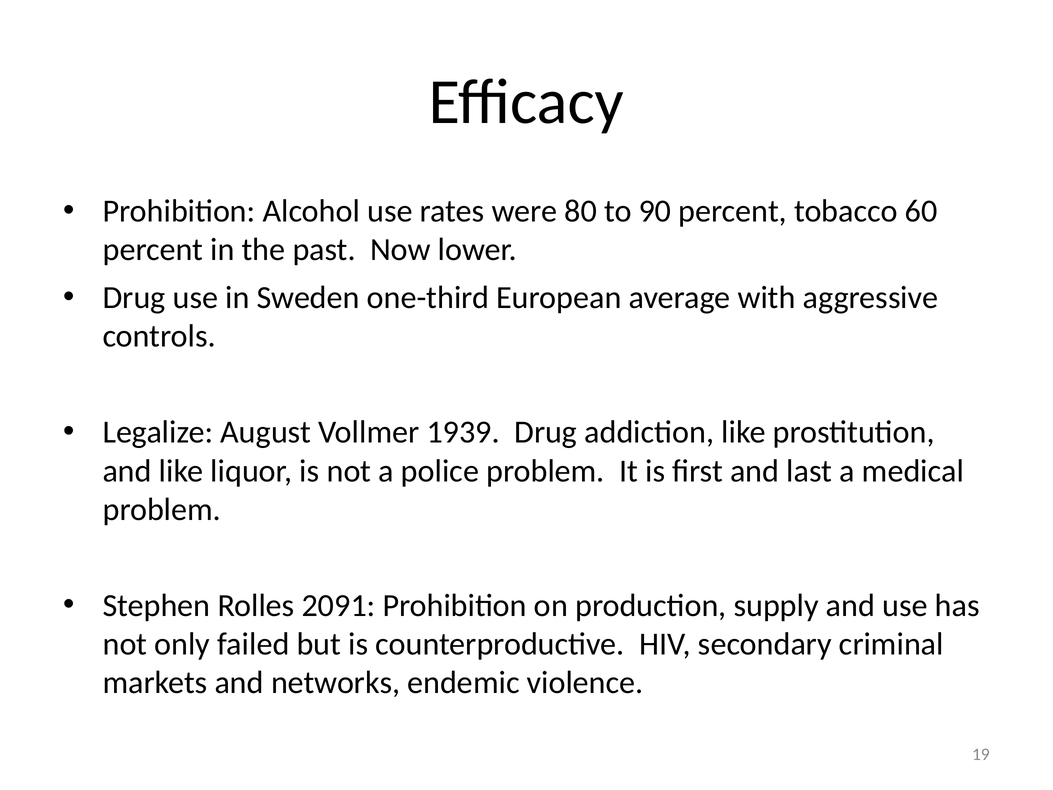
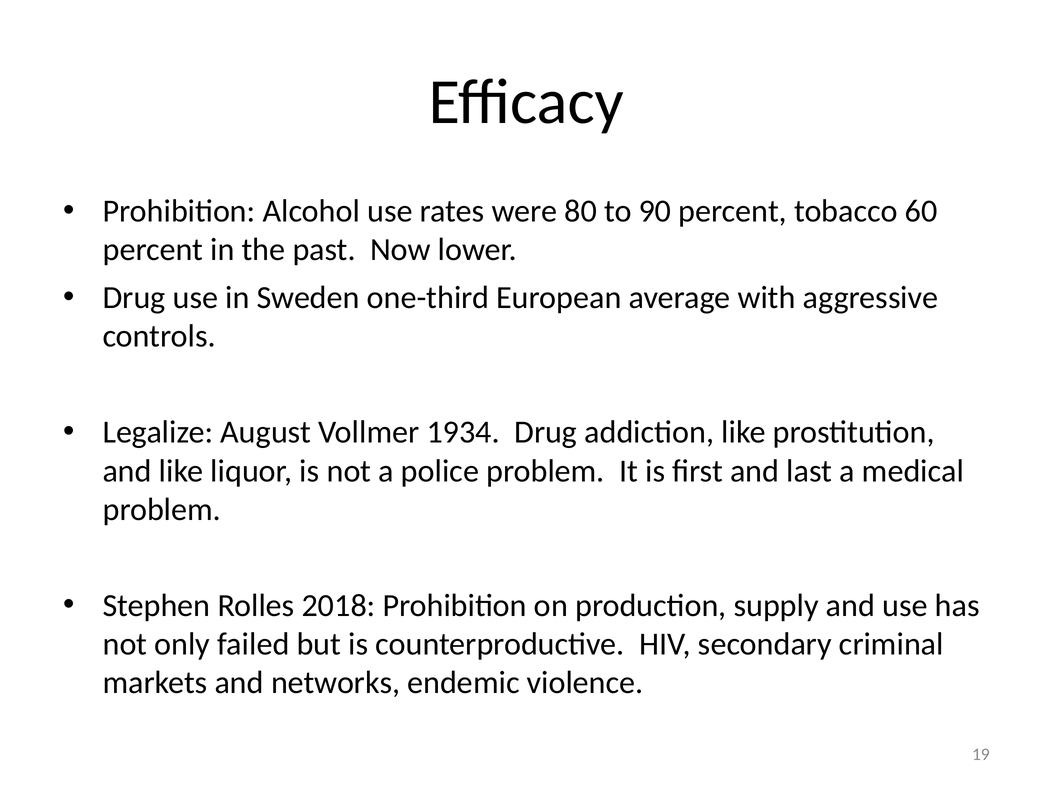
1939: 1939 -> 1934 (463, 432)
2091: 2091 -> 2018 (339, 605)
